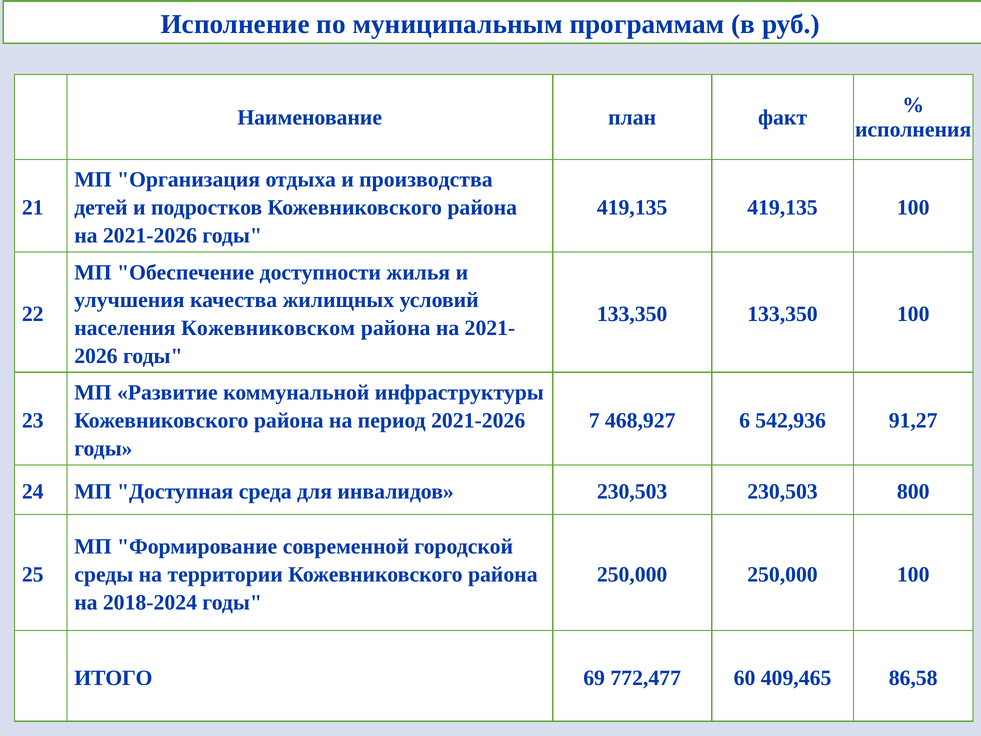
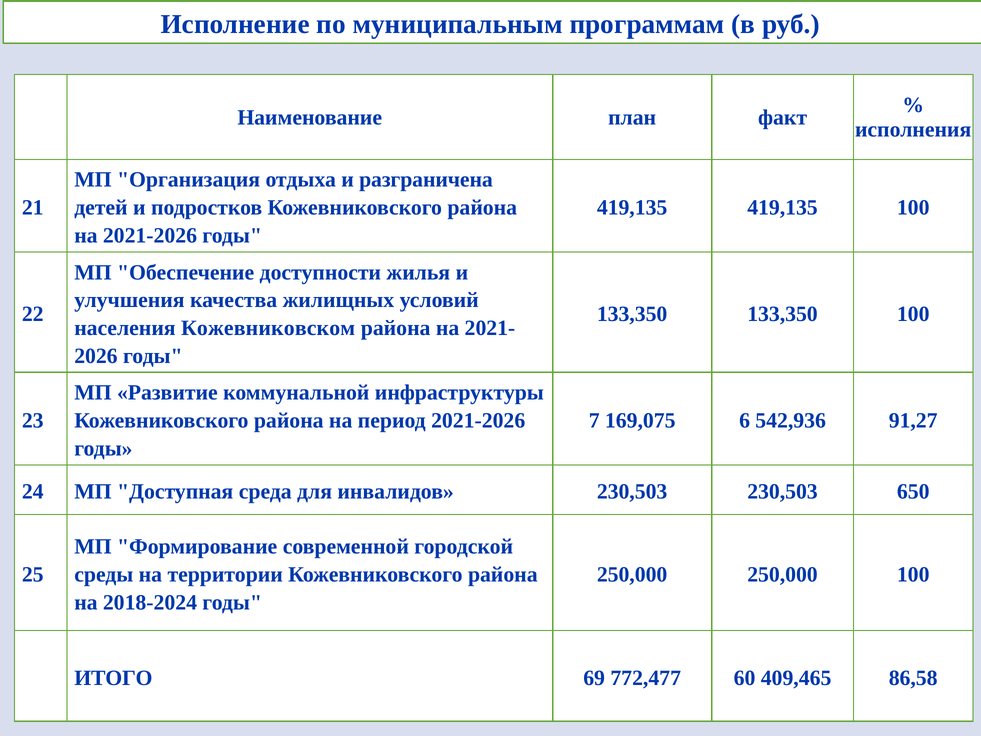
производства: производства -> разграничена (426, 180)
468,927: 468,927 -> 169,075 (640, 420)
800: 800 -> 650 (913, 492)
